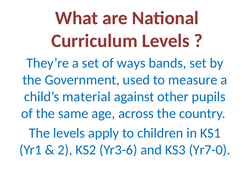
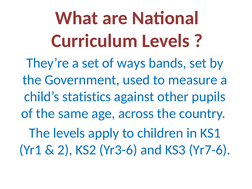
material: material -> statistics (87, 97)
Yr7-0: Yr7-0 -> Yr7-6 (210, 150)
